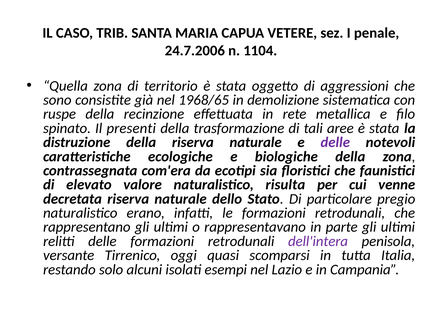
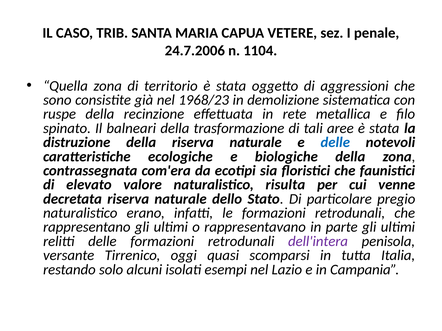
1968/65: 1968/65 -> 1968/23 (204, 100)
presenti: presenti -> balneari (131, 128)
delle colour: purple -> blue (335, 143)
